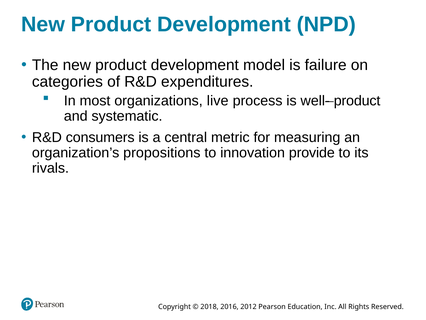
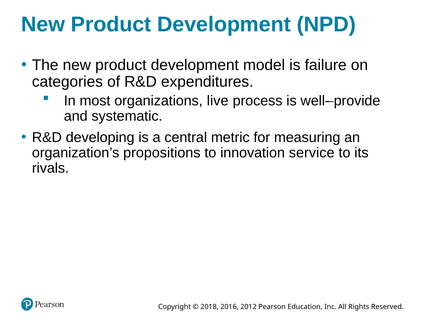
well- product: product -> provide (357, 101)
consumers: consumers -> developing (100, 137)
provide: provide -> service (312, 152)
